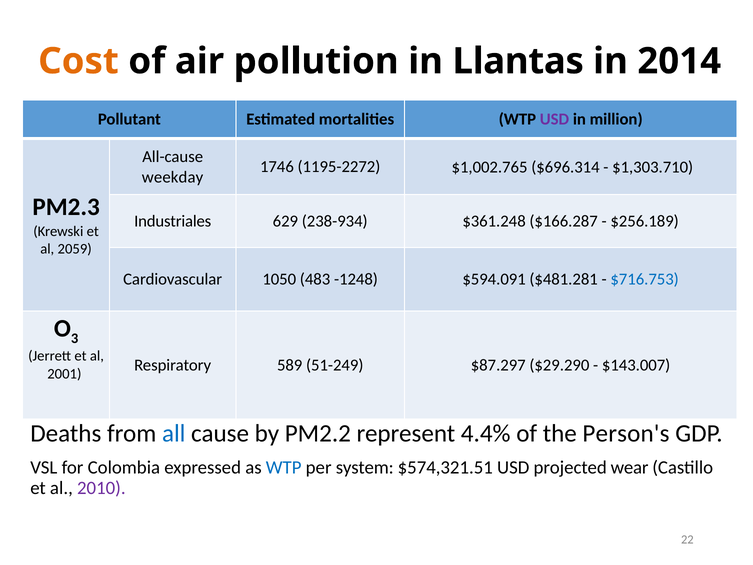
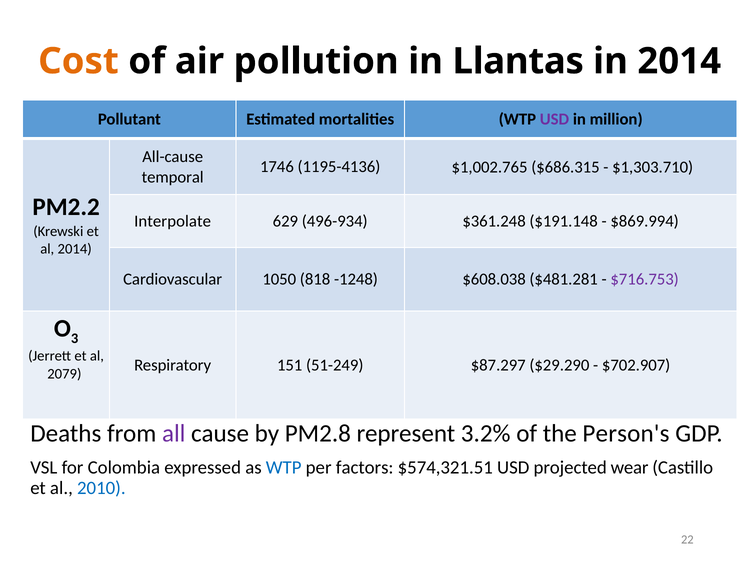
1195-2272: 1195-2272 -> 1195-4136 (339, 167)
$696.314: $696.314 -> $686.315 (565, 167)
weekday: weekday -> temporal (173, 177)
PM2.3: PM2.3 -> PM2.2 (66, 207)
Industriales: Industriales -> Interpolate (173, 221)
238-934: 238-934 -> 496-934 (335, 221)
$166.287: $166.287 -> $191.148 (564, 221)
$256.189: $256.189 -> $869.994 (645, 221)
al 2059: 2059 -> 2014 (75, 249)
483: 483 -> 818 (315, 279)
$594.091: $594.091 -> $608.038 (494, 279)
$716.753 colour: blue -> purple (645, 279)
589: 589 -> 151 (290, 365)
$143.007: $143.007 -> $702.907 (636, 365)
2001: 2001 -> 2079 (64, 374)
all colour: blue -> purple (174, 433)
PM2.2: PM2.2 -> PM2.8 (318, 433)
4.4%: 4.4% -> 3.2% (486, 433)
system: system -> factors (365, 467)
2010 colour: purple -> blue (101, 488)
